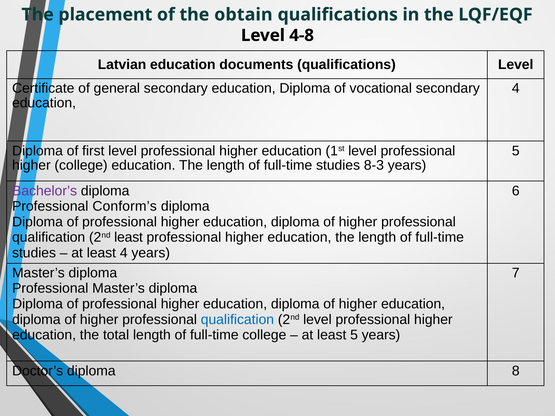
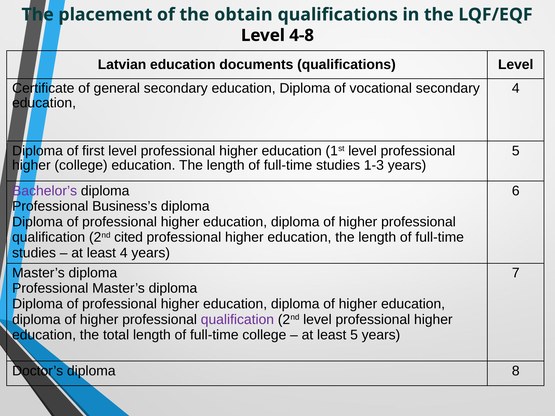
8-3: 8-3 -> 1-3 (374, 165)
Conform’s: Conform’s -> Business’s (125, 206)
2nd least: least -> cited (129, 238)
qualification colour: blue -> purple (237, 320)
